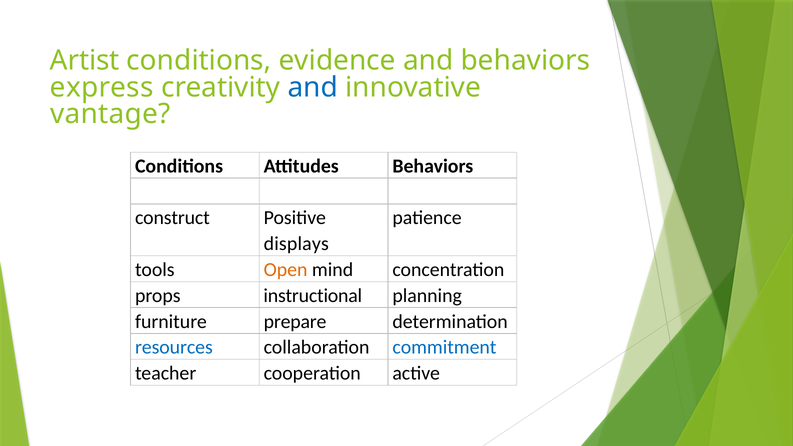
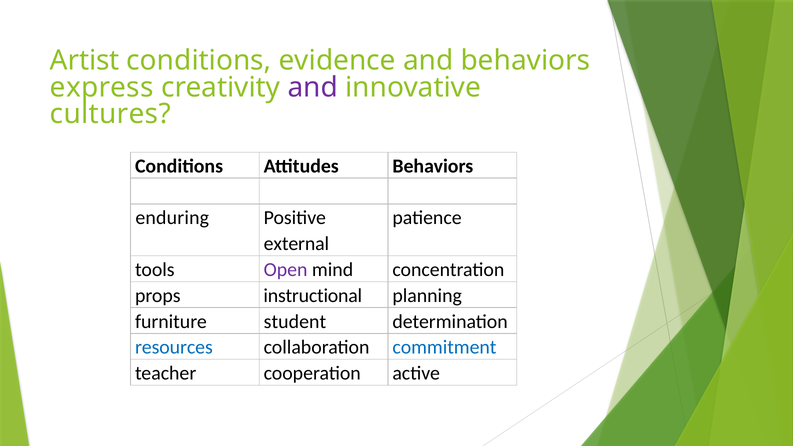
and colour: blue -> purple (313, 87)
vantage: vantage -> cultures (110, 114)
construct: construct -> enduring (172, 218)
displays: displays -> external (296, 244)
Open colour: orange -> purple (286, 270)
prepare: prepare -> student (295, 322)
